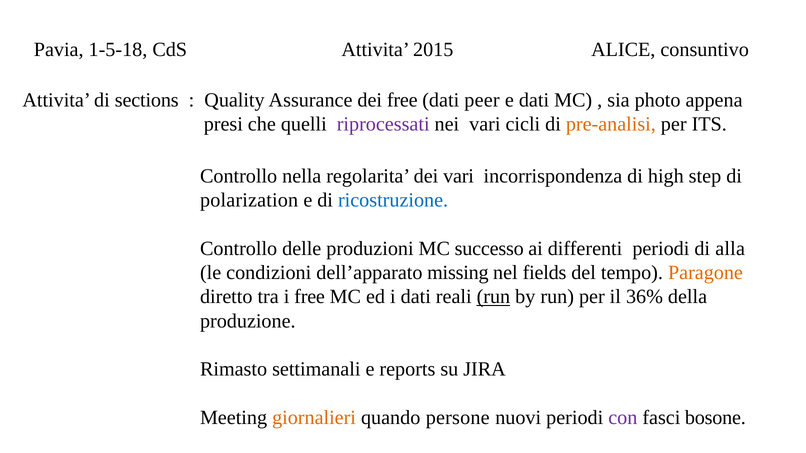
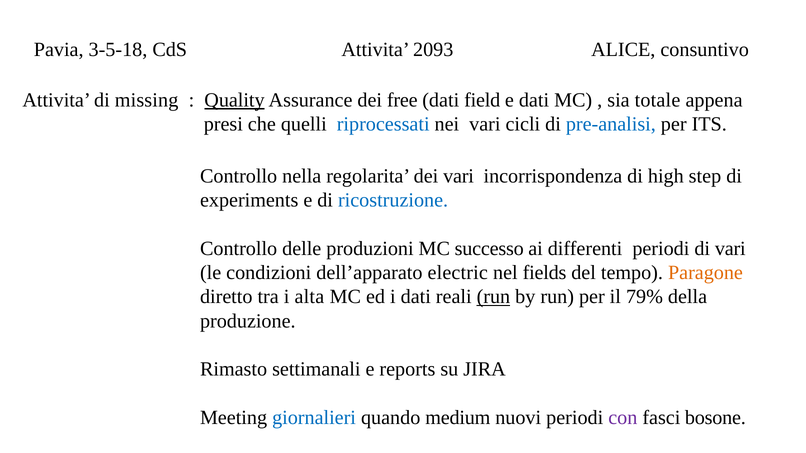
1-5-18: 1-5-18 -> 3-5-18 (118, 50)
2015: 2015 -> 2093 (433, 50)
sections: sections -> missing (147, 100)
Quality underline: none -> present (234, 100)
peer: peer -> field (482, 100)
photo: photo -> totale (657, 100)
riprocessati colour: purple -> blue (383, 124)
pre-analisi colour: orange -> blue (611, 124)
polarization: polarization -> experiments (249, 200)
di alla: alla -> vari (730, 249)
missing: missing -> electric (458, 273)
i free: free -> alta (309, 297)
36%: 36% -> 79% (644, 297)
giornalieri colour: orange -> blue (314, 418)
persone: persone -> medium (458, 418)
